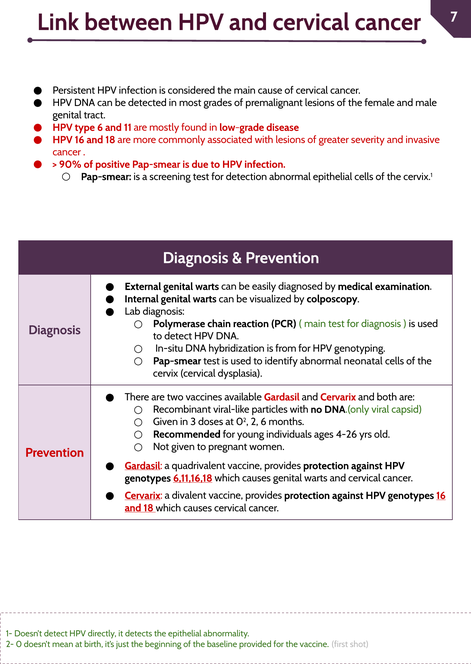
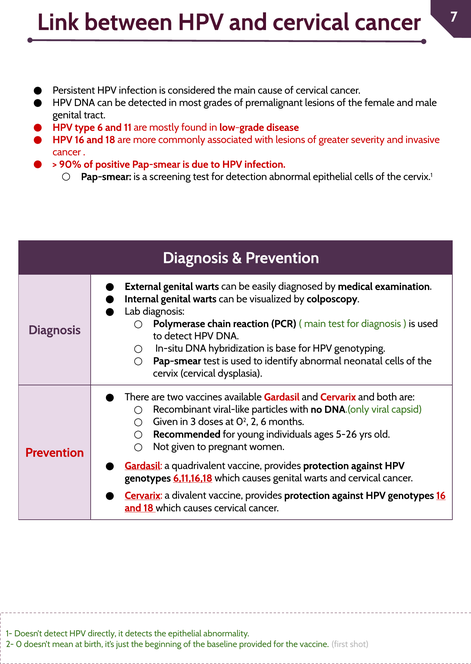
from: from -> base (286, 349)
4-26: 4-26 -> 5-26 (346, 434)
